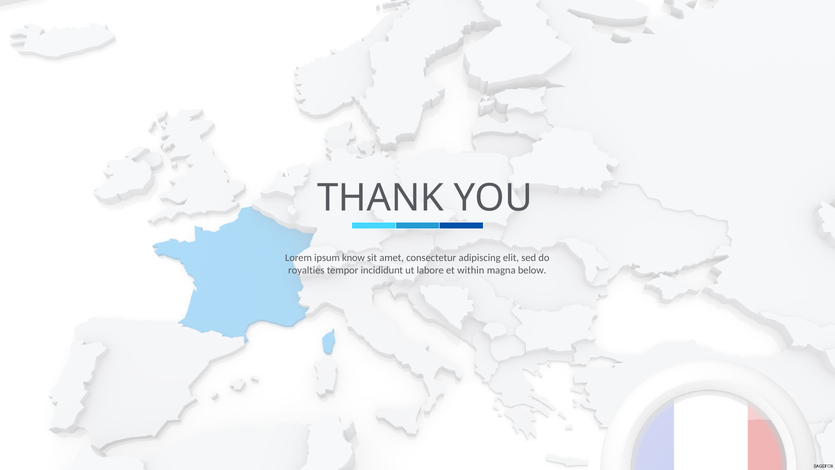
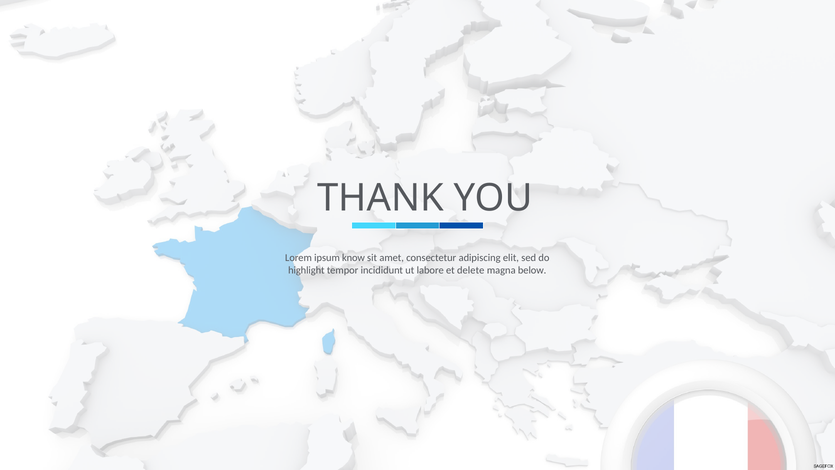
royalties: royalties -> highlight (306, 270)
within: within -> delete (471, 270)
